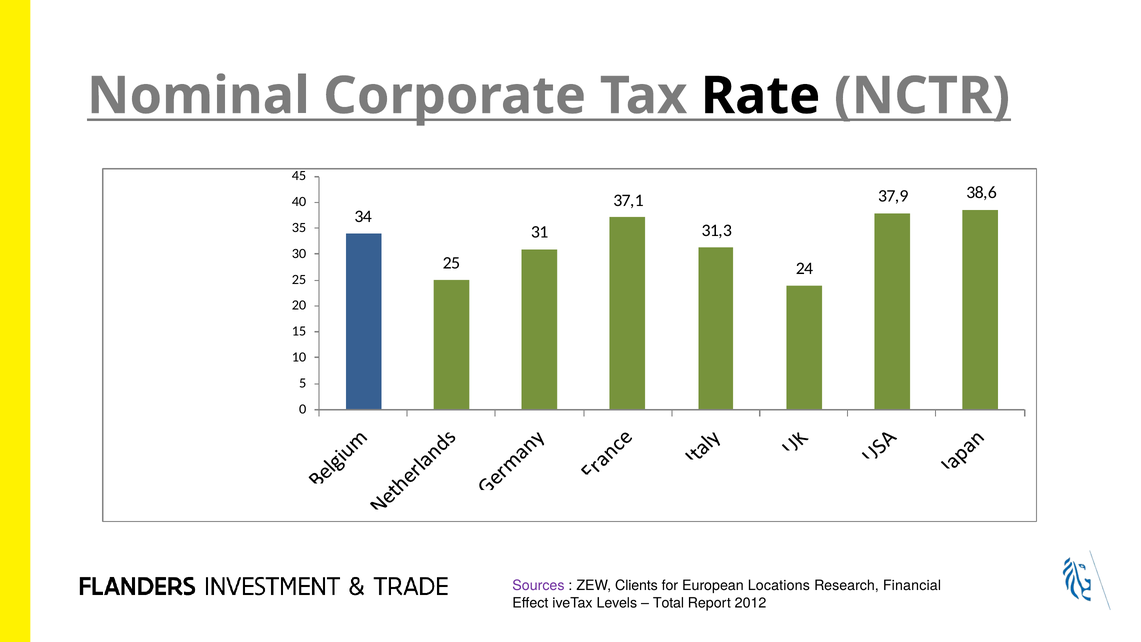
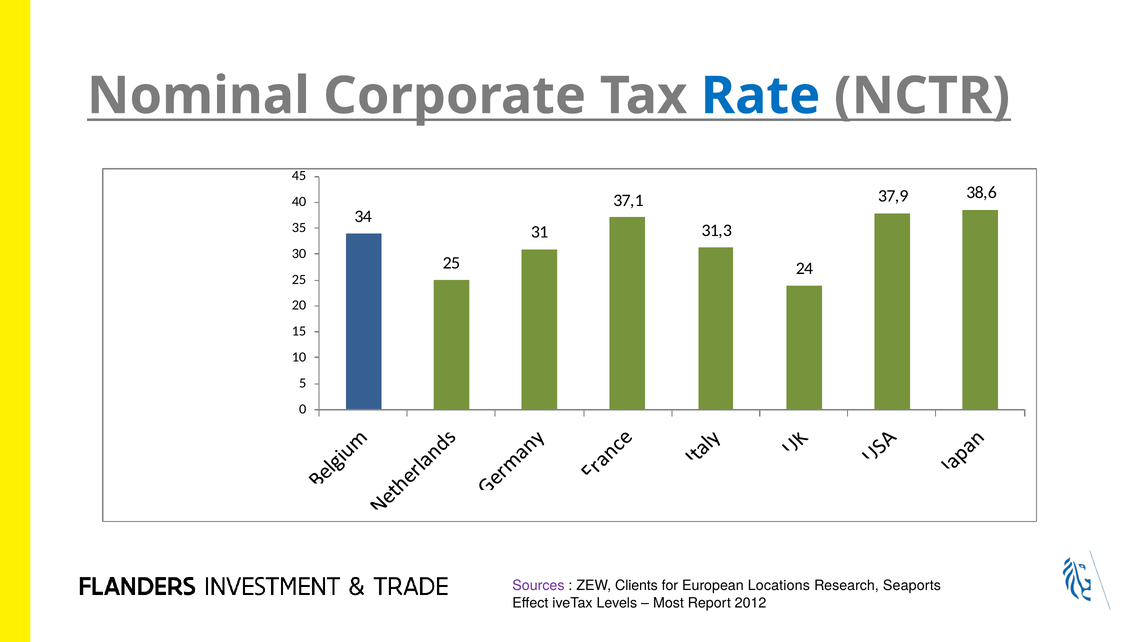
Rate colour: black -> blue (761, 96)
Financial: Financial -> Seaports (912, 586)
Total: Total -> Most (668, 603)
